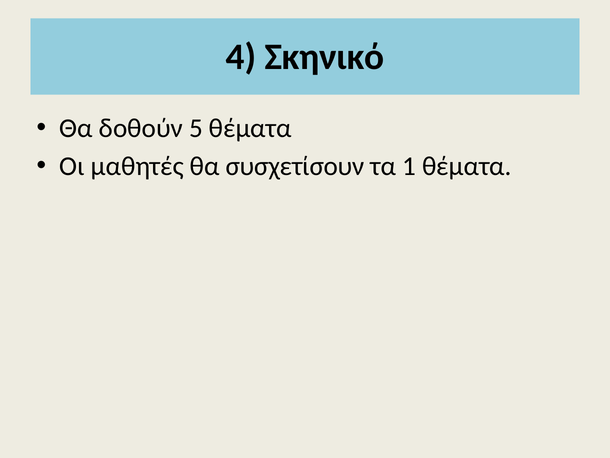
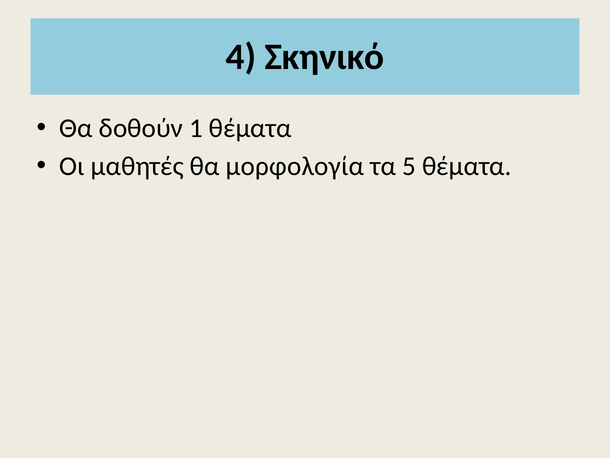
5: 5 -> 1 (196, 128)
συσχετίσουν: συσχετίσουν -> μορφολογία (295, 166)
1: 1 -> 5 (409, 166)
